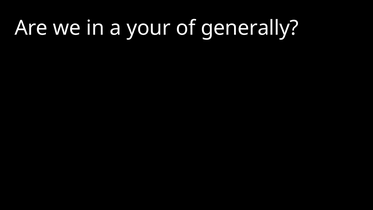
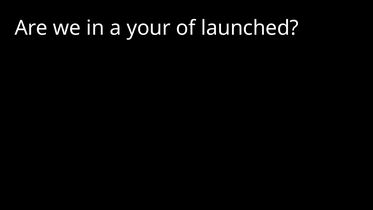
generally: generally -> launched (250, 28)
